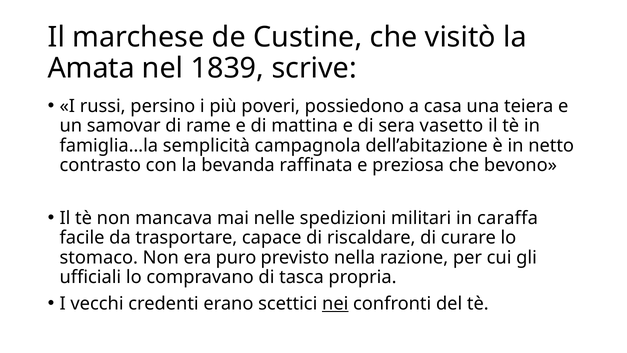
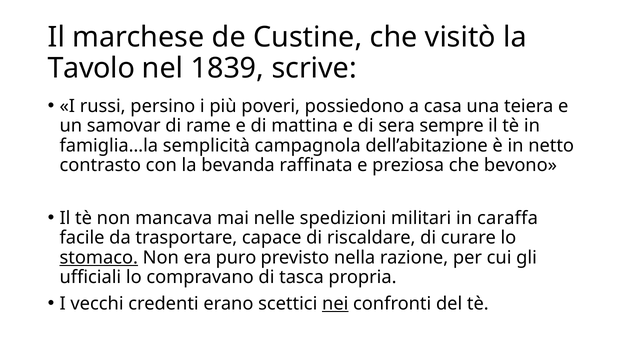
Amata: Amata -> Tavolo (91, 68)
vasetto: vasetto -> sempre (452, 126)
stomaco underline: none -> present (99, 257)
